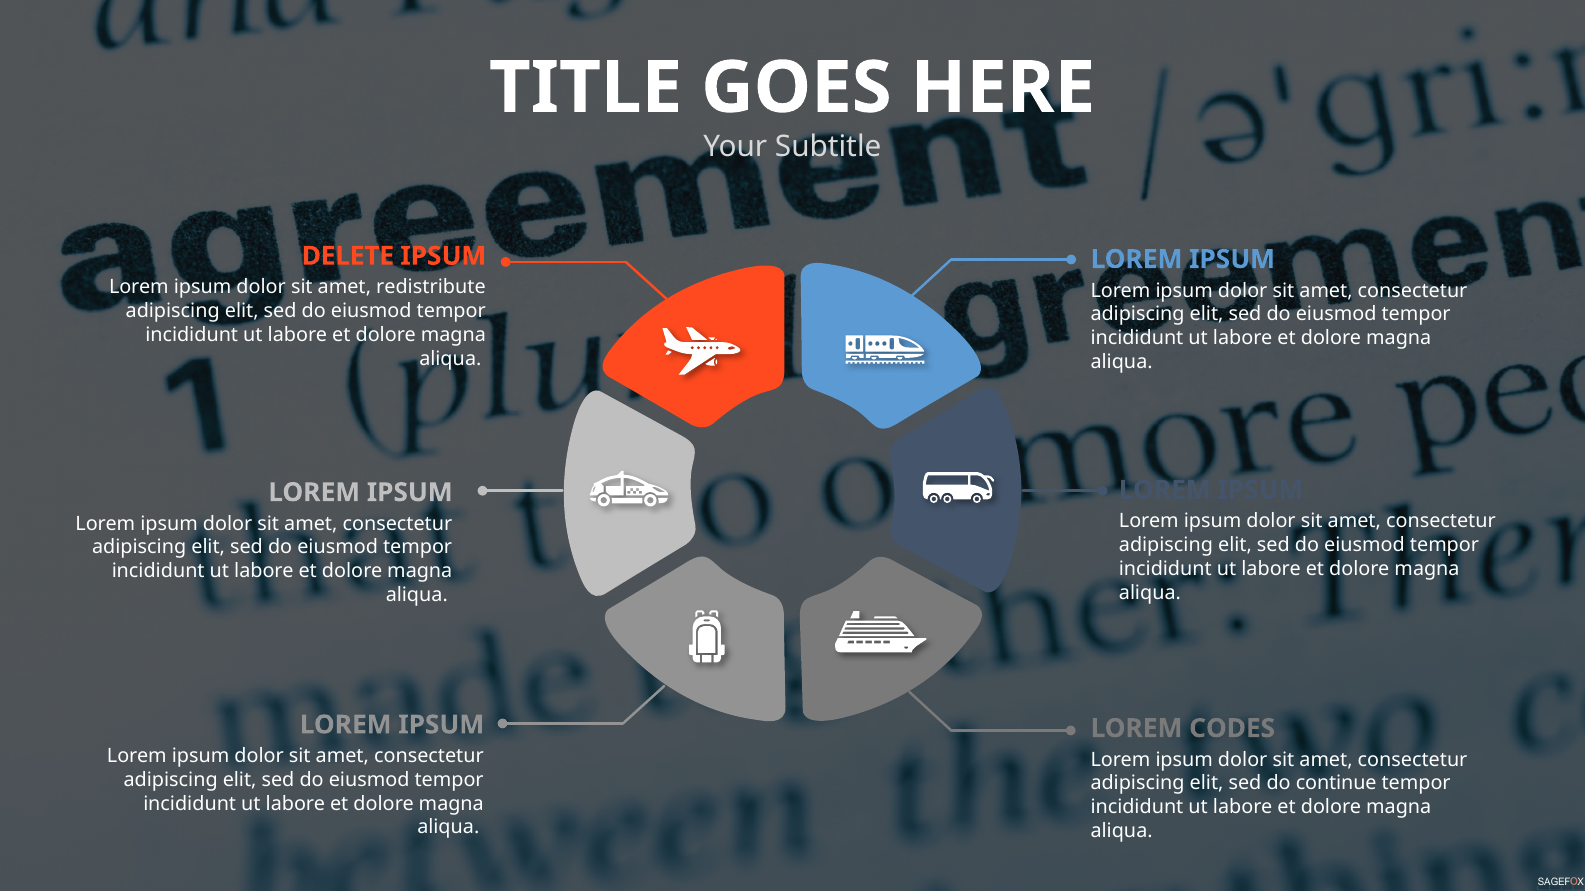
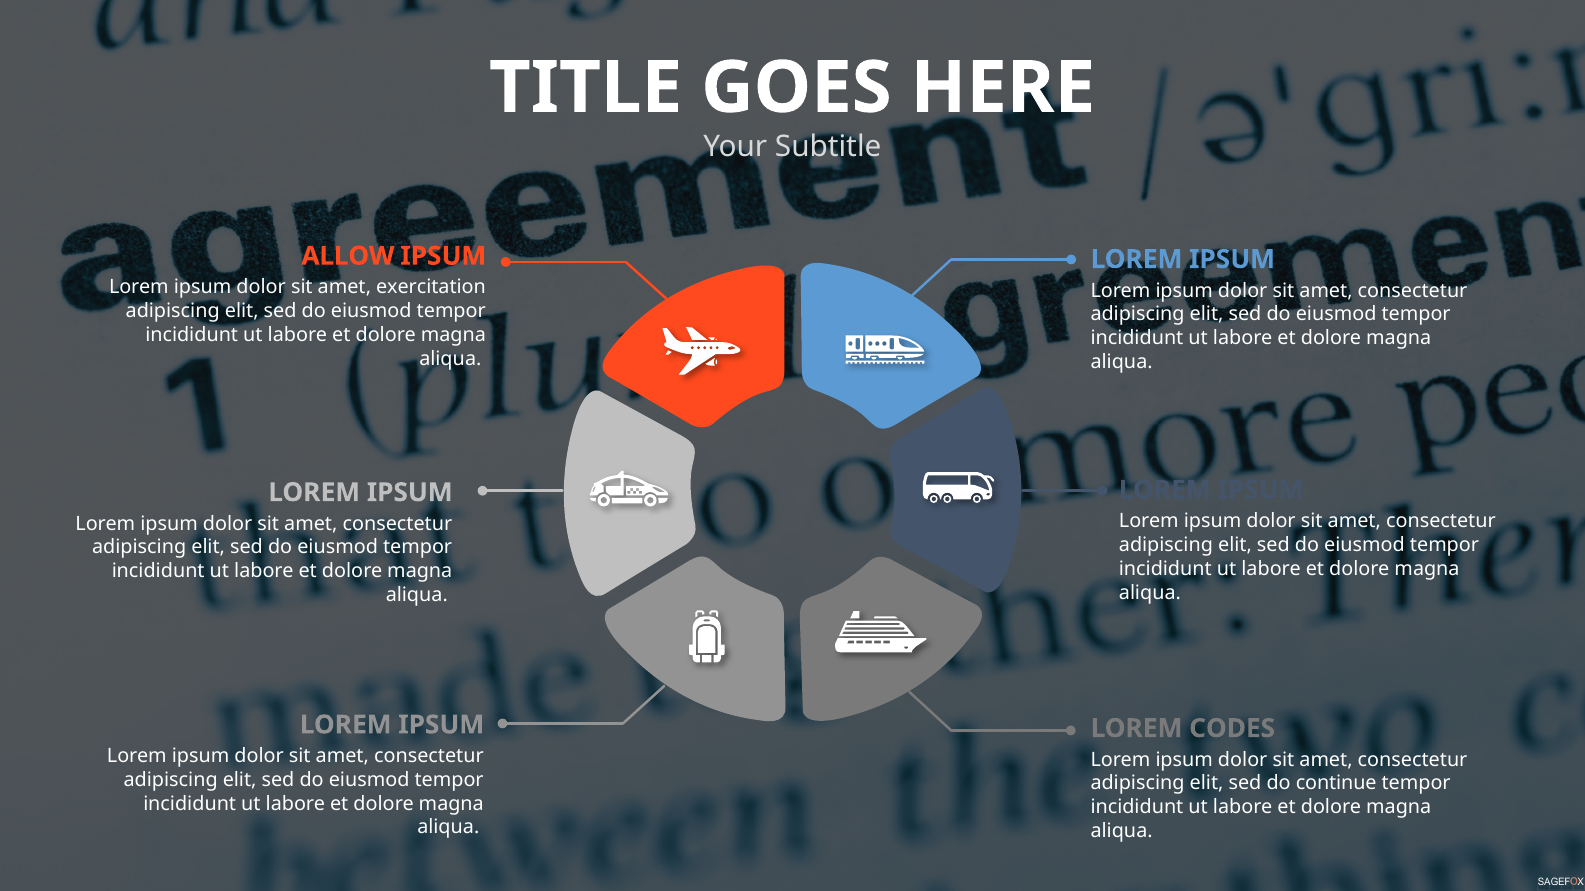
DELETE: DELETE -> ALLOW (348, 256)
redistribute: redistribute -> exercitation (431, 287)
